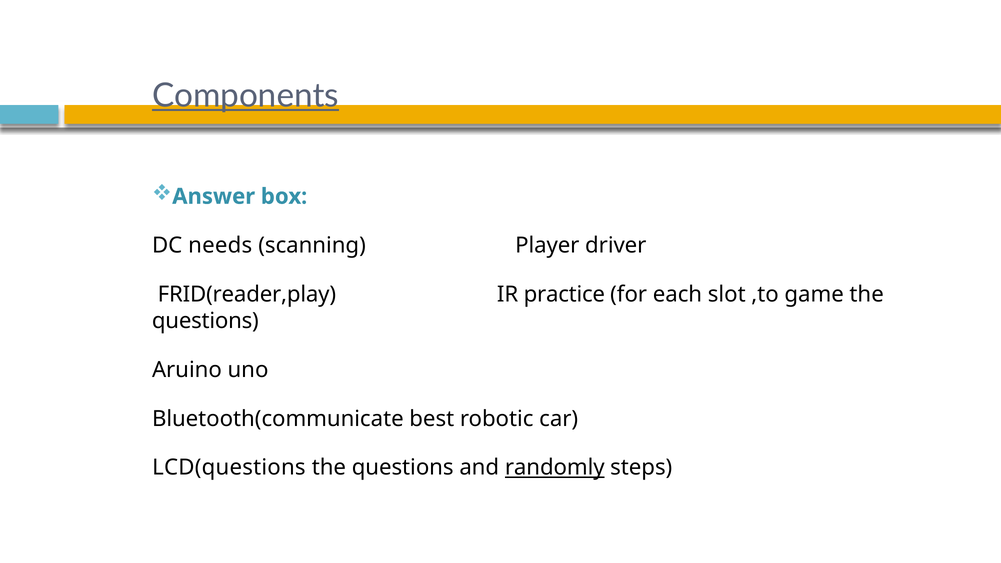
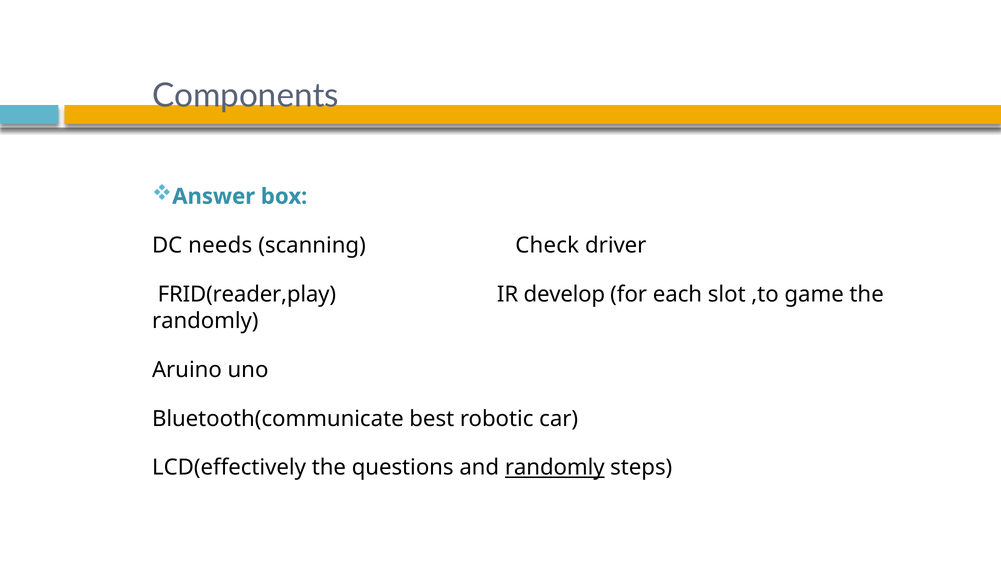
Components underline: present -> none (245, 96)
Player: Player -> Check (547, 245)
practice: practice -> develop (564, 294)
questions: questions -> randomly (205, 321)
LCD(questions: LCD(questions -> LCD(effectively (229, 468)
